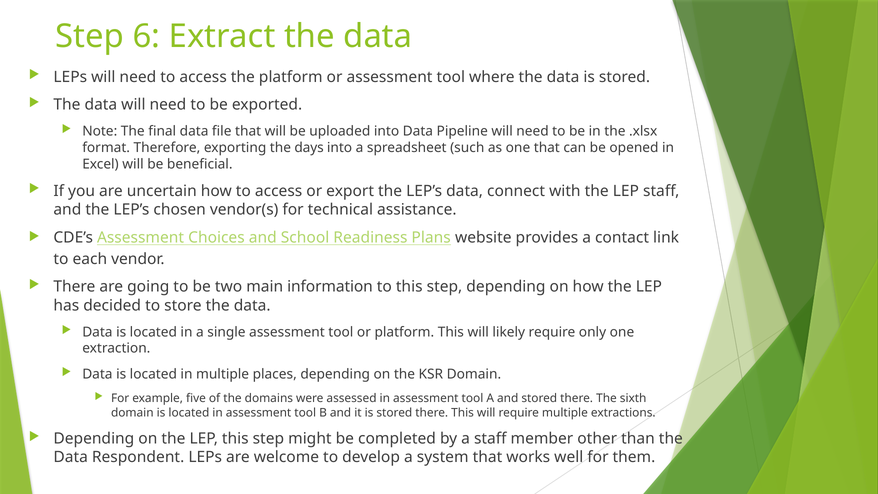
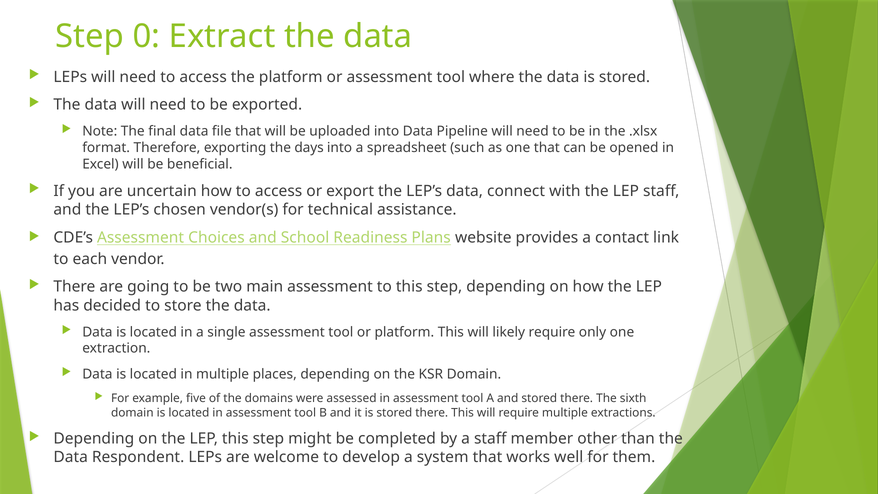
6: 6 -> 0 (146, 37)
main information: information -> assessment (330, 287)
